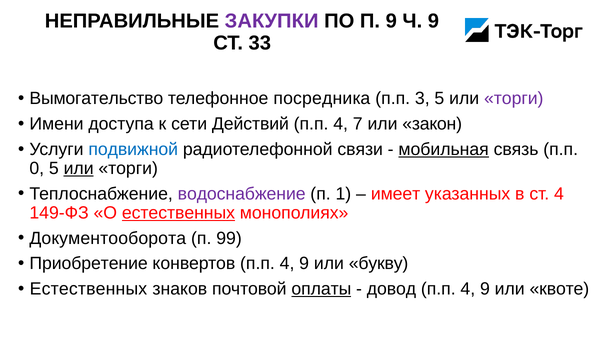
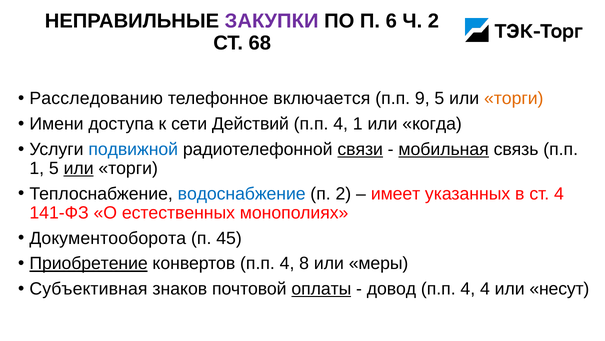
П 9: 9 -> 6 (391, 21)
Ч 9: 9 -> 2 (433, 21)
33: 33 -> 68 (260, 43)
Вымогательство: Вымогательство -> Расследованию (96, 98)
посредника: посредника -> включается (322, 98)
3: 3 -> 9 (422, 98)
торги colour: purple -> orange (514, 98)
4 7: 7 -> 1 (358, 124)
закон: закон -> когда (432, 124)
связи underline: none -> present (360, 149)
0: 0 -> 1 (37, 168)
водоснабжение colour: purple -> blue (242, 193)
п 1: 1 -> 2 (343, 193)
149-ФЗ: 149-ФЗ -> 141-ФЗ (59, 212)
естественных underline: present -> none (178, 212)
99: 99 -> 45 (229, 238)
Приобретение underline: none -> present (89, 263)
конвертов п.п 4 9: 9 -> 8 (304, 263)
букву: букву -> меры (379, 263)
Естественных: Естественных -> Субъективная (88, 288)
9: 9 -> 4 (485, 288)
квоте: квоте -> несут (559, 288)
